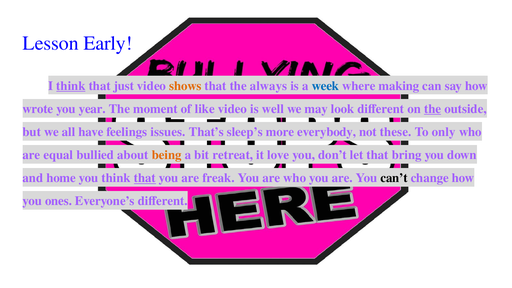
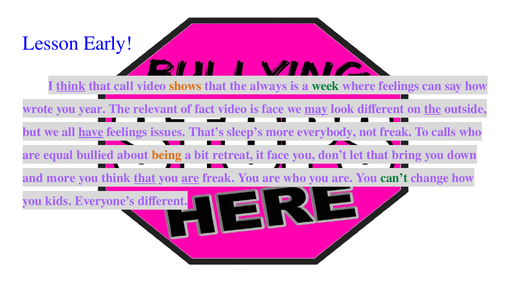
just: just -> call (124, 86)
week colour: blue -> green (325, 86)
where making: making -> feelings (399, 86)
moment: moment -> relevant (156, 109)
like: like -> fact (205, 109)
is well: well -> face (273, 109)
may underline: none -> present (316, 109)
have underline: none -> present (91, 132)
not these: these -> freak (396, 132)
only: only -> calls (444, 132)
it love: love -> face (278, 155)
and home: home -> more (61, 178)
are underline: none -> present (190, 178)
can’t colour: black -> green (394, 178)
ones: ones -> kids (58, 201)
